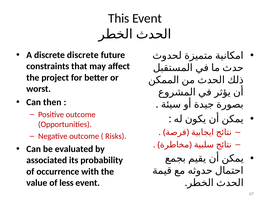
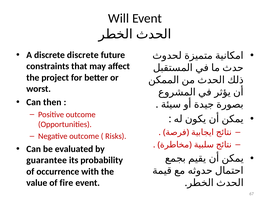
This: This -> Will (119, 18)
associated: associated -> guarantee (47, 160)
less: less -> fire (66, 182)
